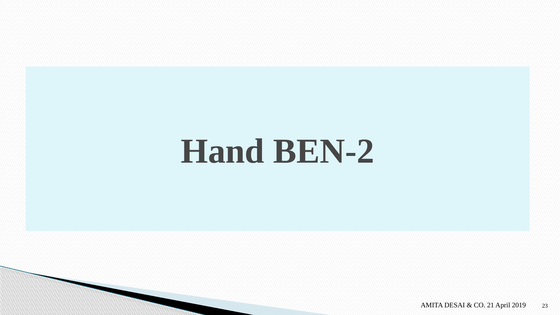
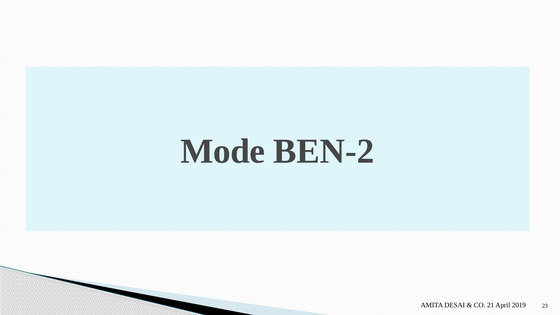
Hand: Hand -> Mode (223, 151)
